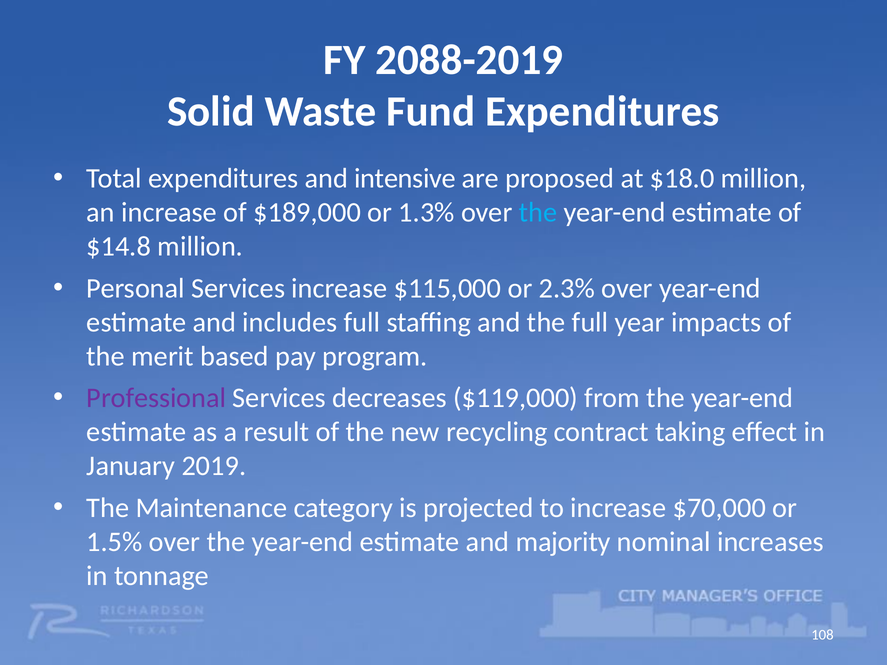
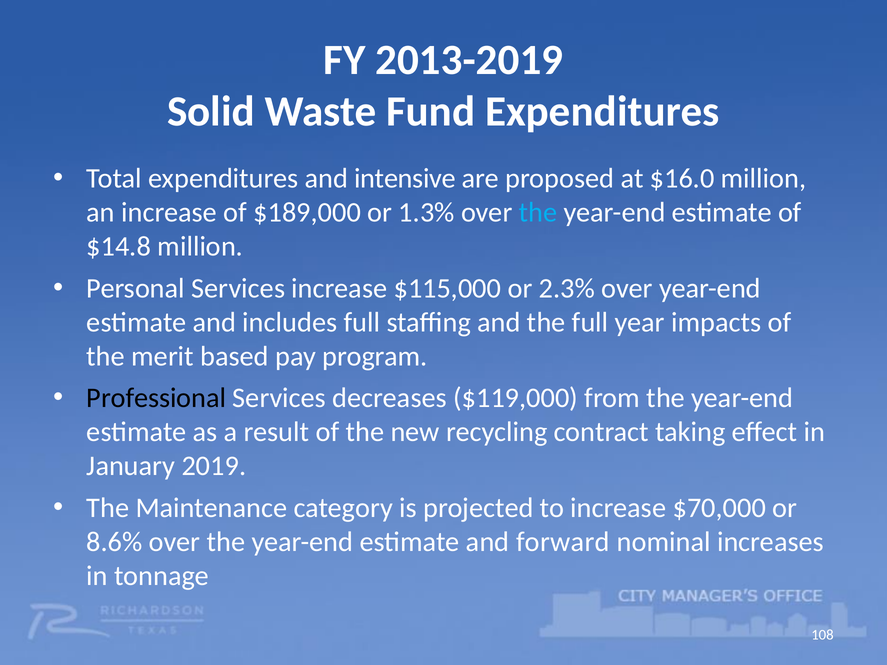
2088-2019: 2088-2019 -> 2013-2019 (469, 60)
$18.0: $18.0 -> $16.0 (682, 179)
Professional colour: purple -> black (156, 398)
1.5%: 1.5% -> 8.6% (115, 542)
majority: majority -> forward (563, 542)
